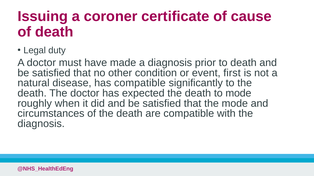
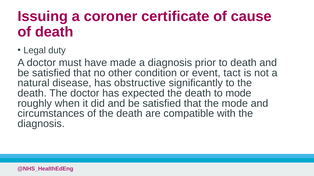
first: first -> tact (232, 73)
has compatible: compatible -> obstructive (140, 83)
